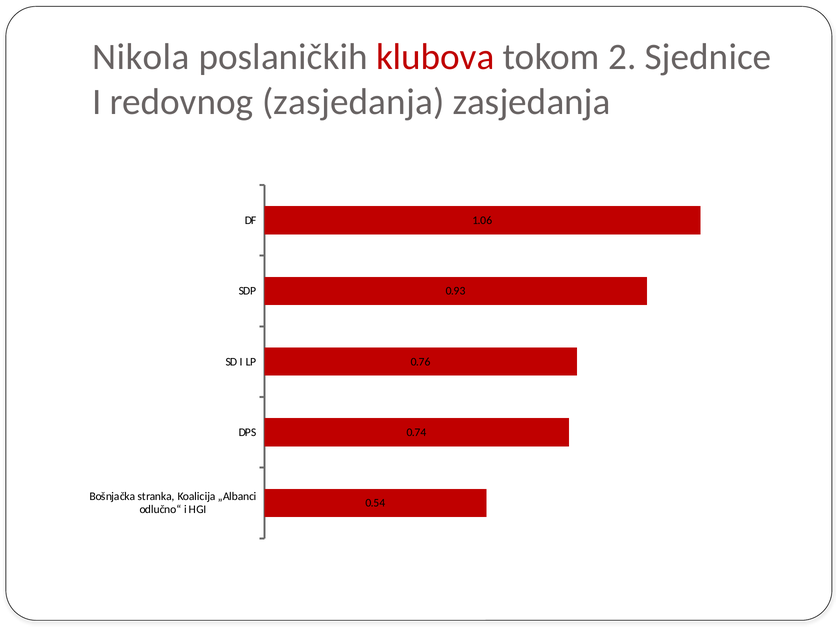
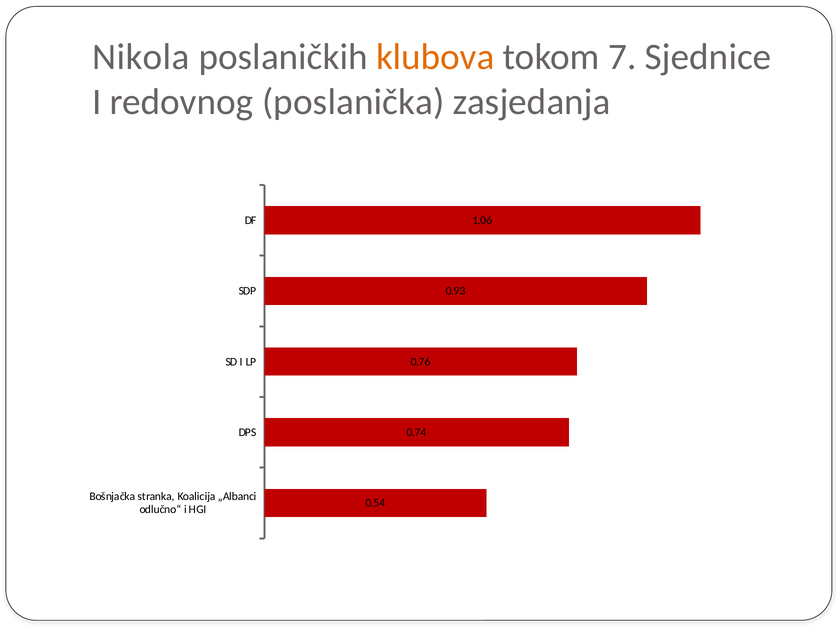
klubova colour: red -> orange (435, 57)
2: 2 -> 7 (622, 57)
redovnog zasjedanja: zasjedanja -> poslanička (353, 102)
